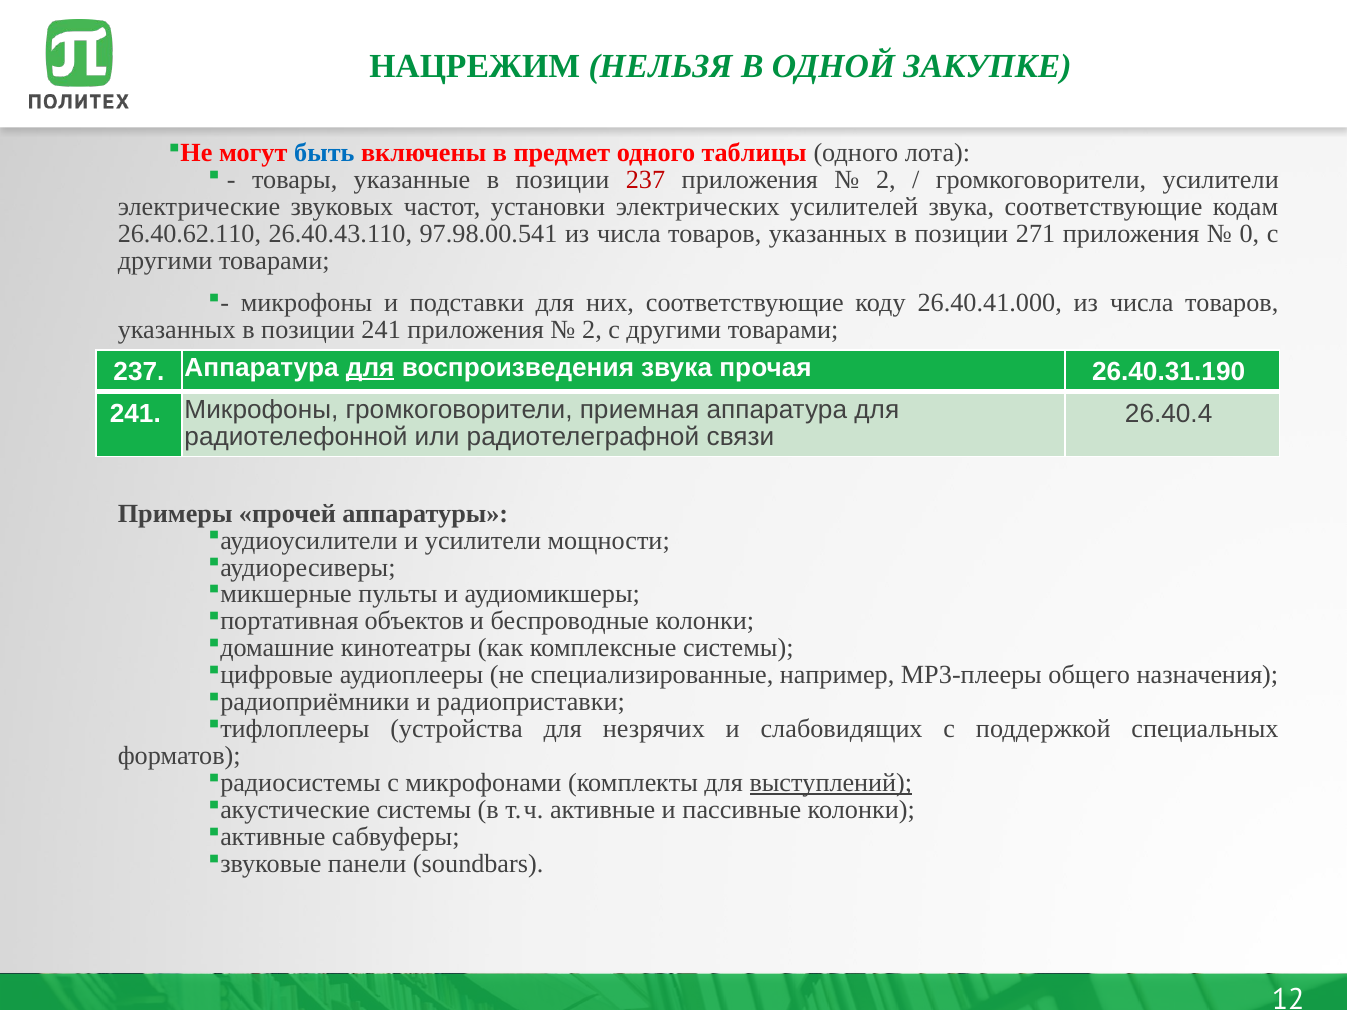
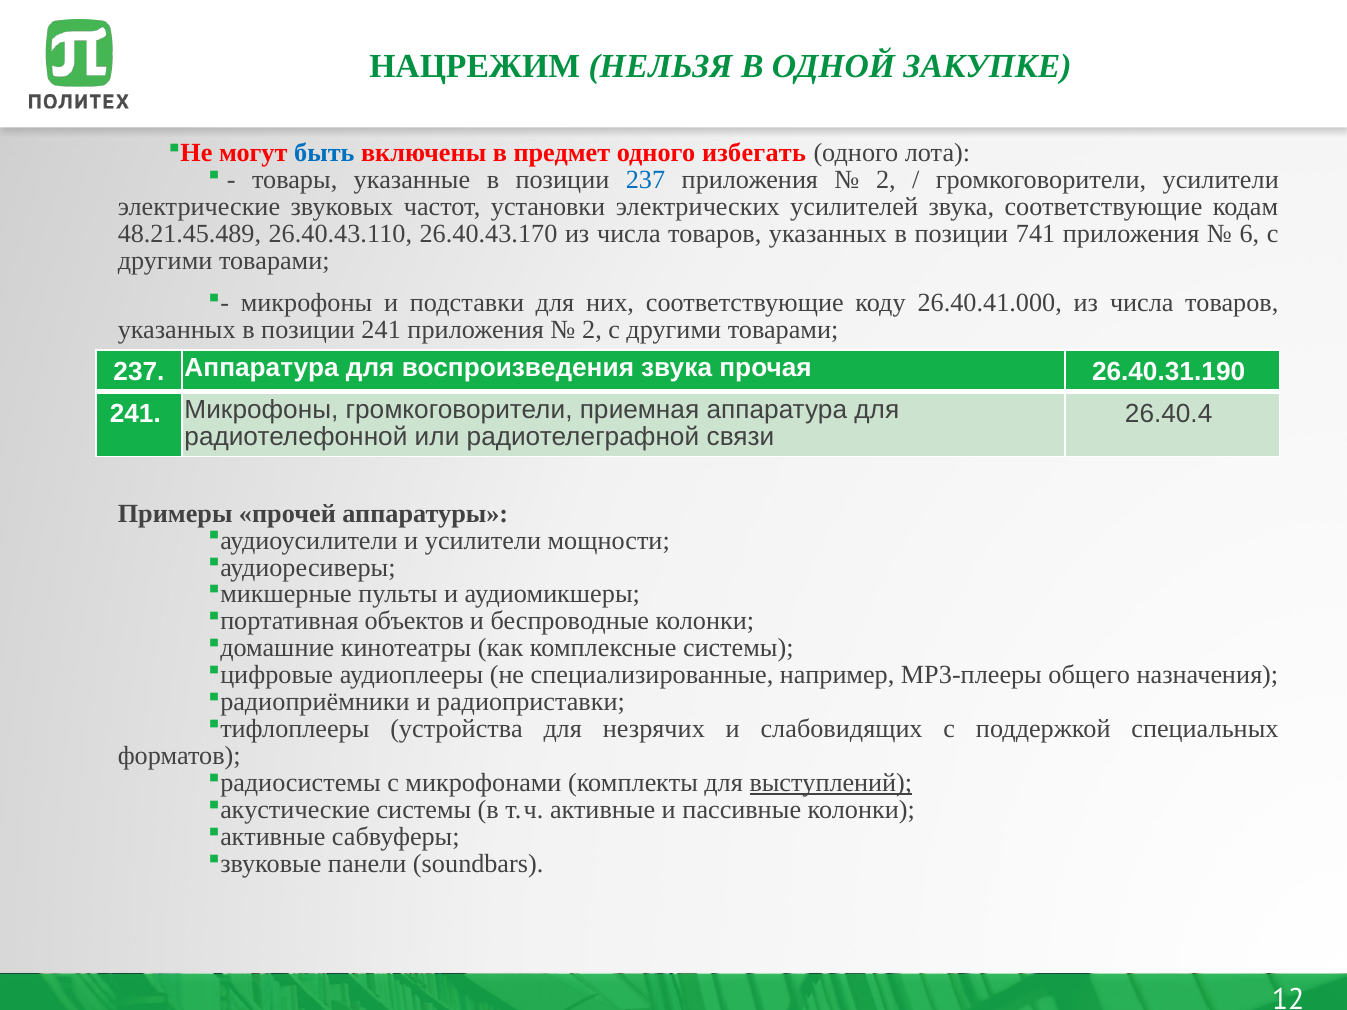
таблицы: таблицы -> избегать (754, 153)
237 colour: red -> blue (645, 180)
26.40.62.110: 26.40.62.110 -> 48.21.45.489 (189, 234)
97.98.00.541: 97.98.00.541 -> 26.40.43.170 (488, 234)
271: 271 -> 741 (1036, 234)
0: 0 -> 6 (1249, 234)
для underline: present -> none (370, 368)
